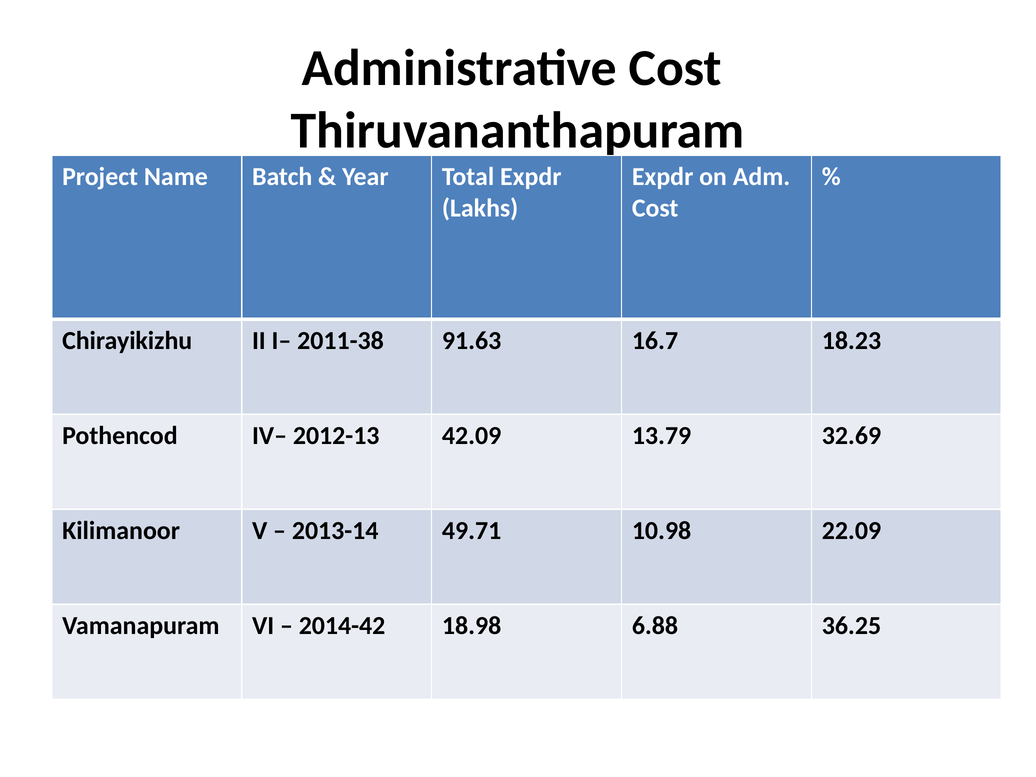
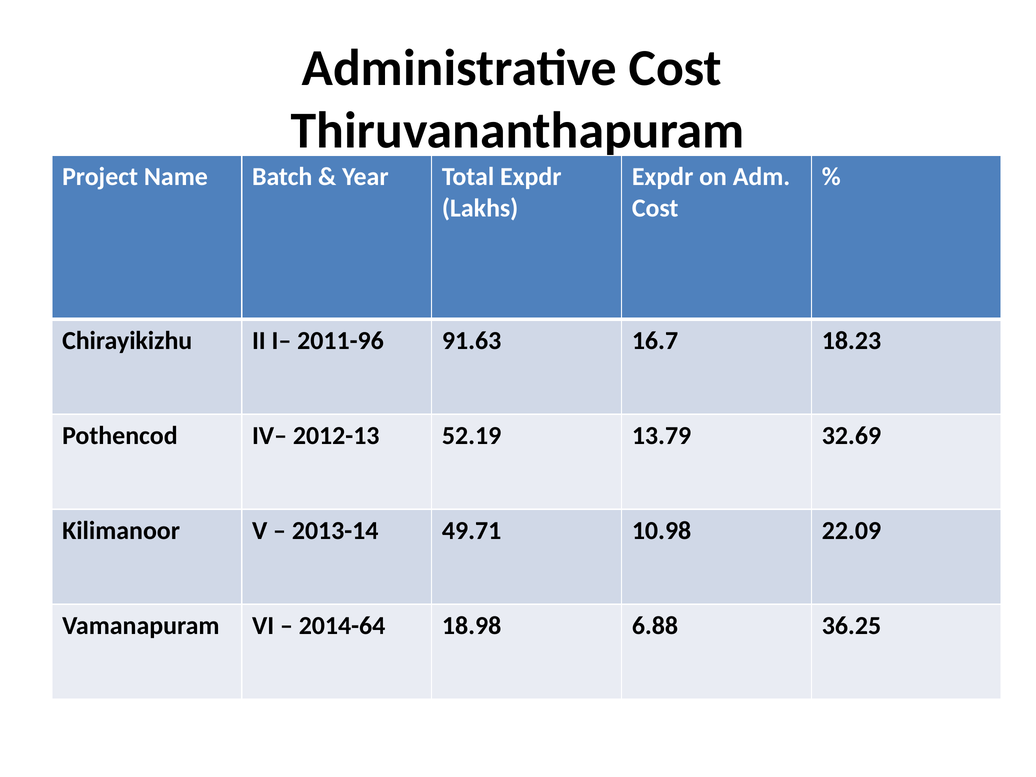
2011-38: 2011-38 -> 2011-96 (340, 341)
42.09: 42.09 -> 52.19 (472, 436)
2014-42: 2014-42 -> 2014-64 (342, 625)
